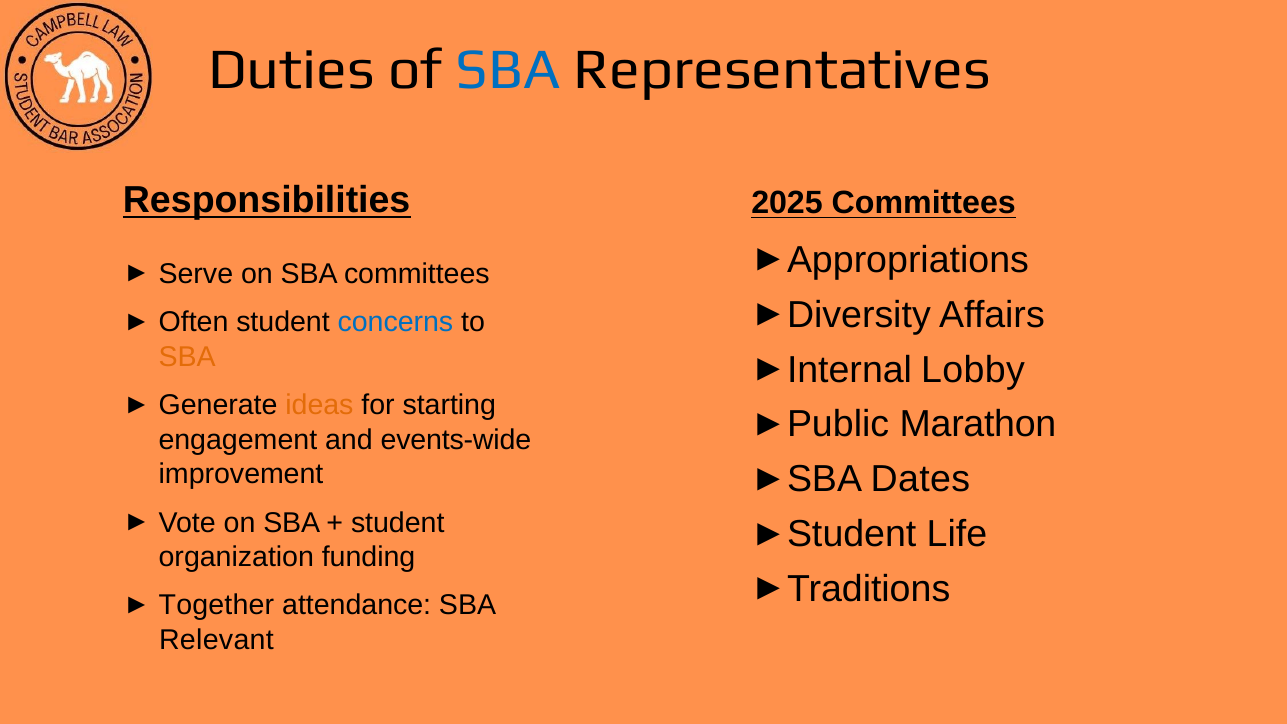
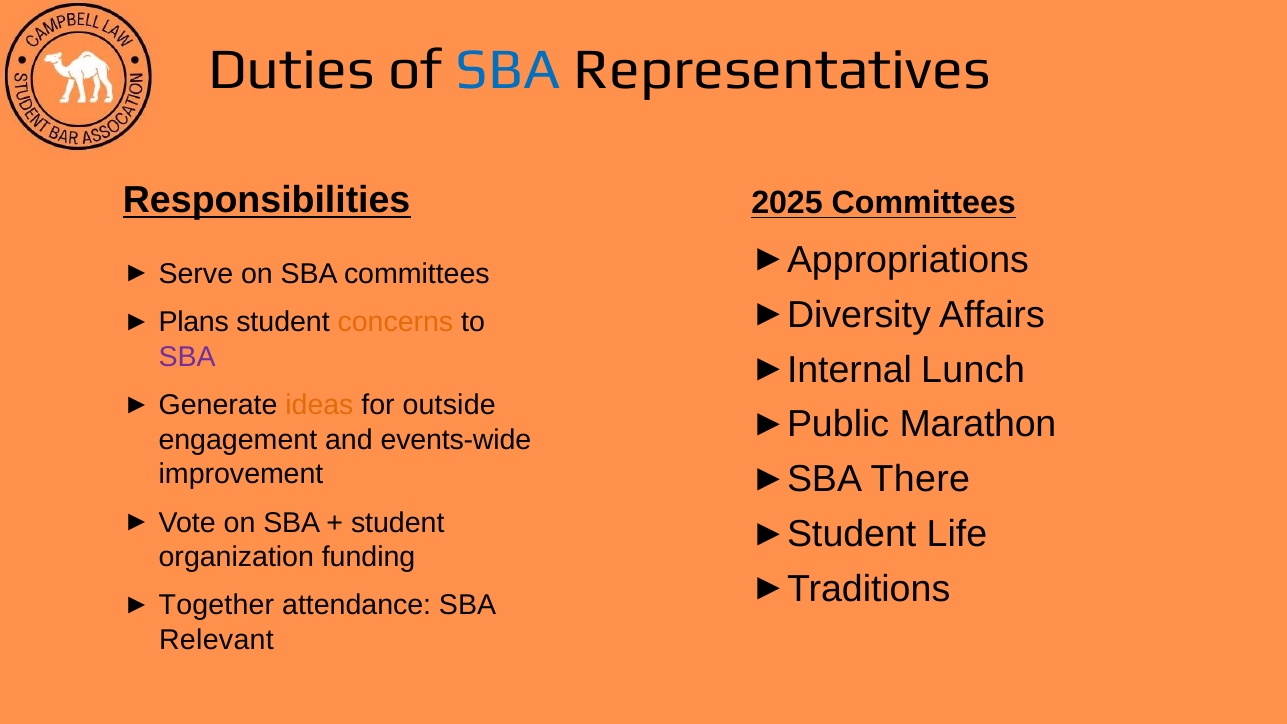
Often: Often -> Plans (194, 323)
concerns colour: blue -> orange (395, 323)
SBA colour: orange -> purple (187, 357)
Lobby: Lobby -> Lunch (973, 370)
starting: starting -> outside (449, 405)
Dates: Dates -> There (920, 479)
